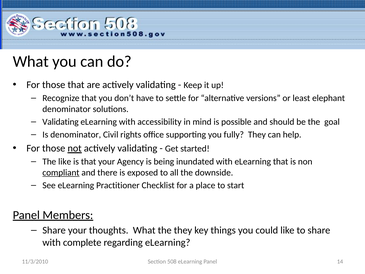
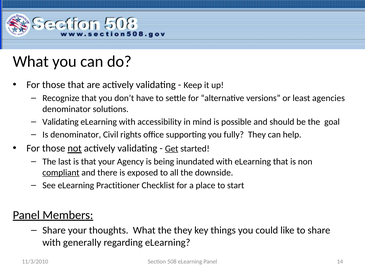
elephant: elephant -> agencies (329, 98)
Get underline: none -> present (172, 148)
The like: like -> last (65, 161)
complete: complete -> generally (82, 242)
